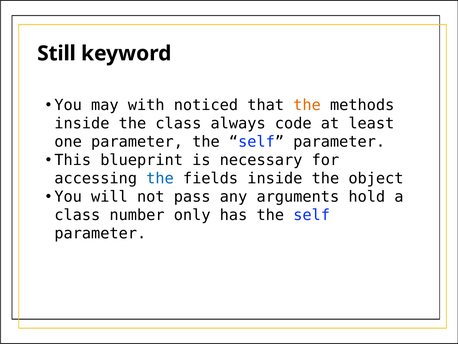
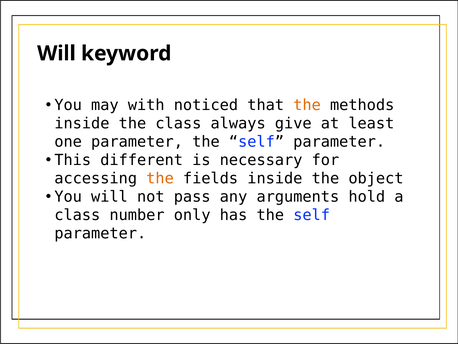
Still: Still -> Will (56, 53)
code: code -> give (293, 123)
blueprint: blueprint -> different (142, 160)
the colour: blue -> orange (160, 178)
